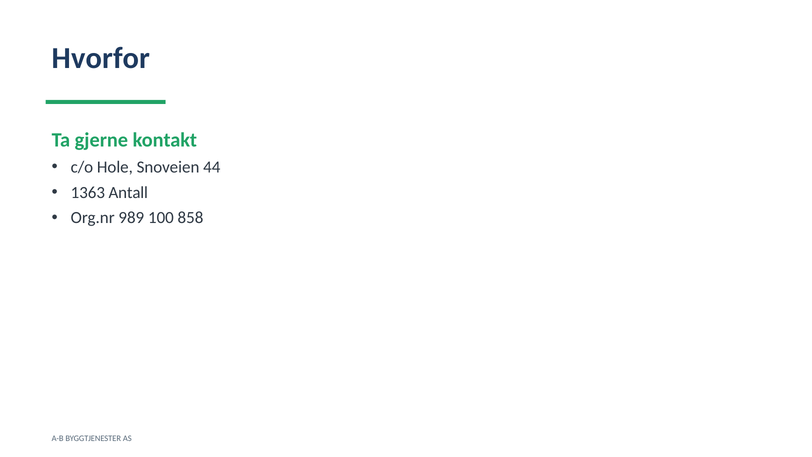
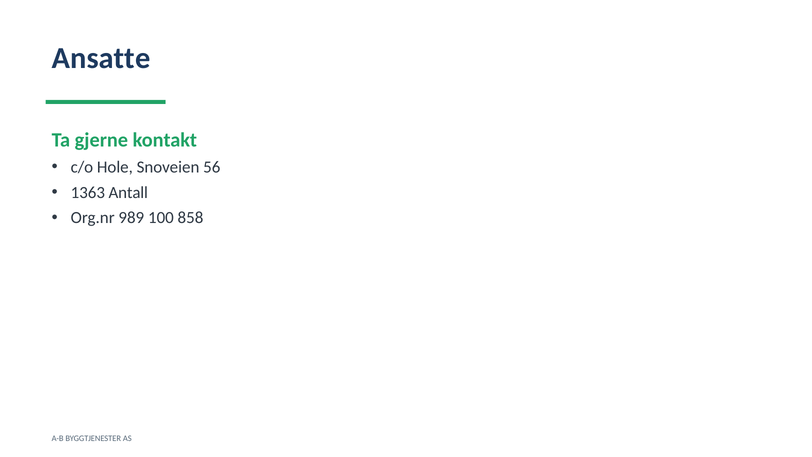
Hvorfor: Hvorfor -> Ansatte (101, 58)
44: 44 -> 56 (212, 167)
